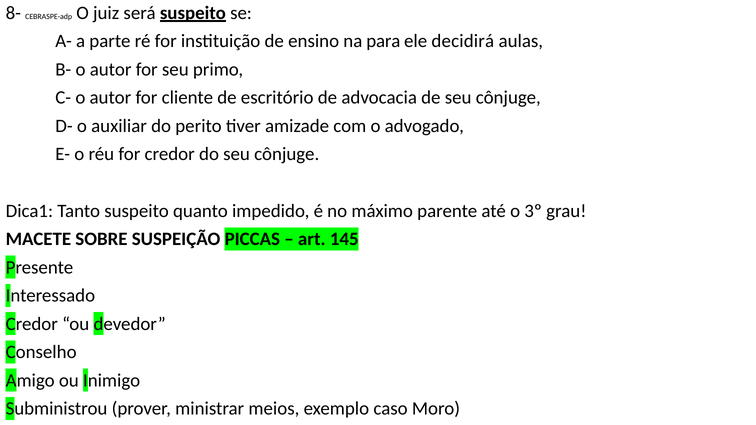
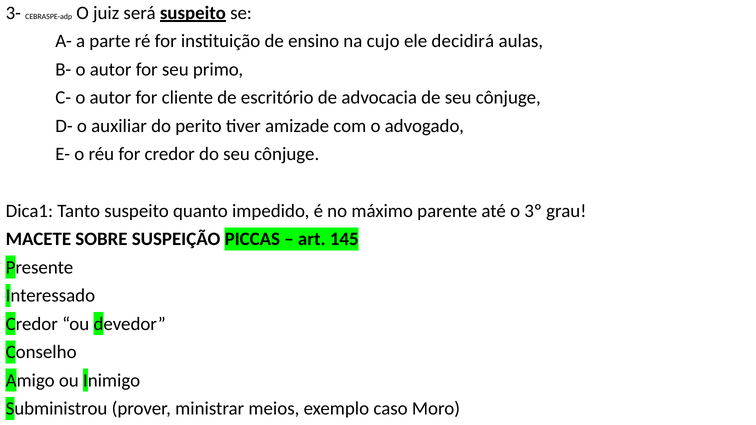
8-: 8- -> 3- (13, 13)
para: para -> cujo (383, 41)
